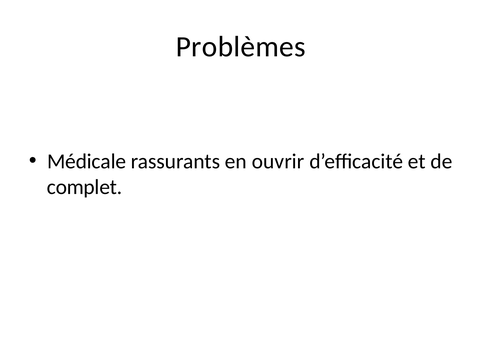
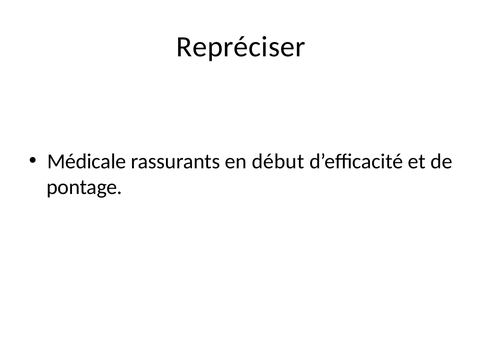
Problèmes: Problèmes -> Repréciser (241, 47)
ouvrir: ouvrir -> début (278, 161)
complet: complet -> pontage (84, 187)
